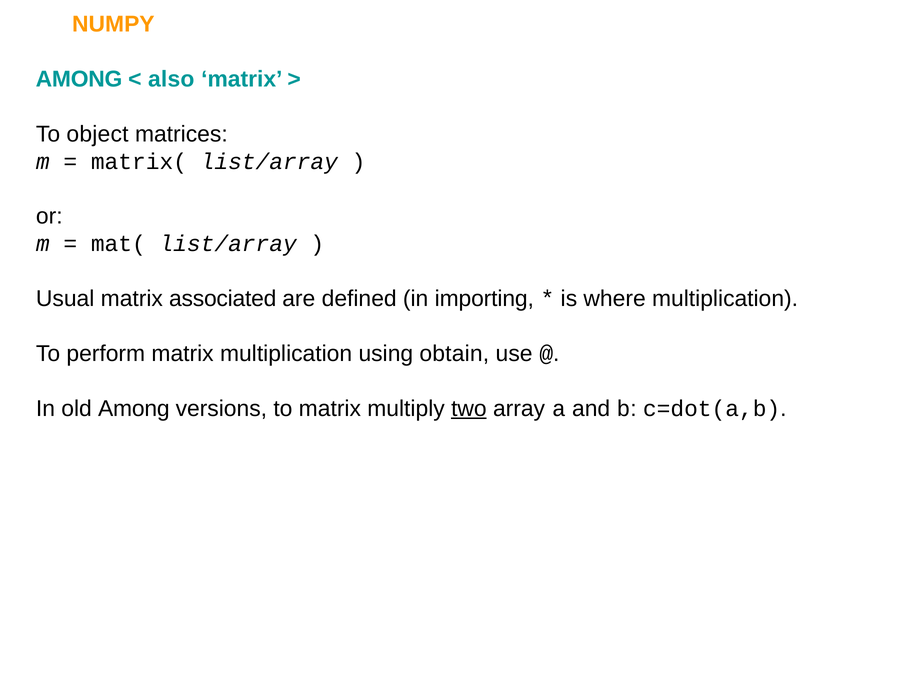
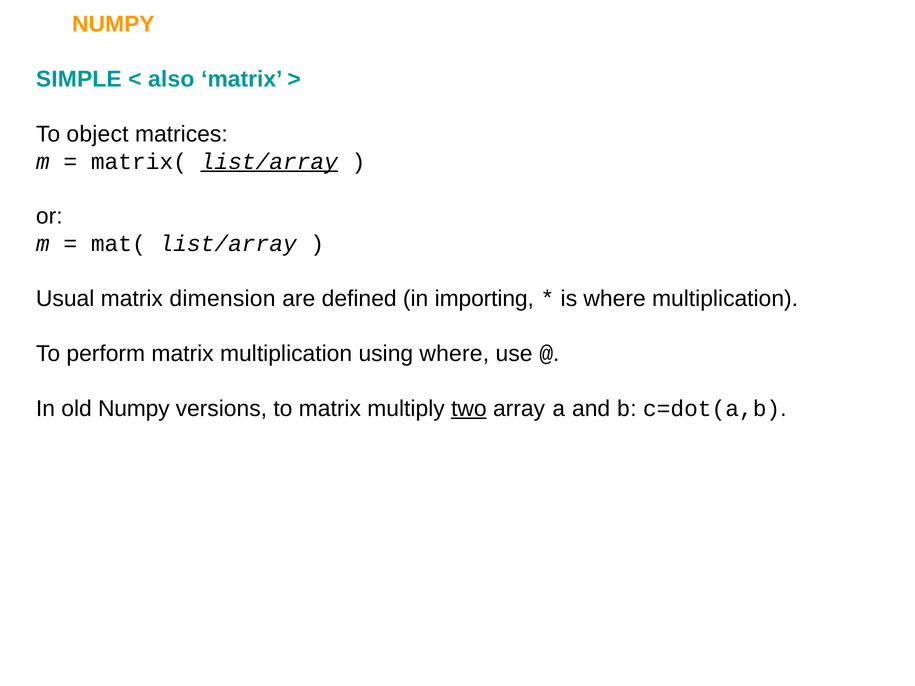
AMONG: AMONG -> SIMPLE (79, 79)
list/array underline: none -> present (269, 162)
associated: associated -> dimension (222, 299)
using obtain: obtain -> where (454, 354)
old Among: Among -> Numpy (134, 409)
